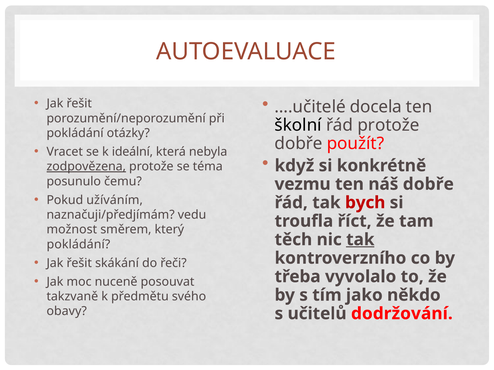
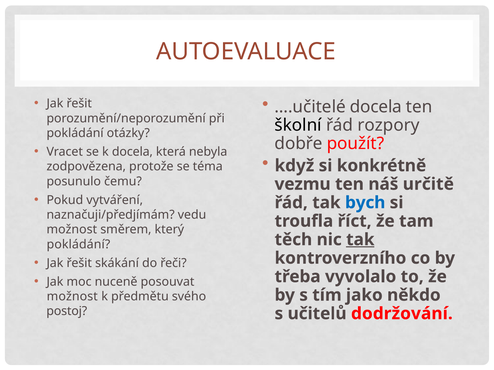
řád protože: protože -> rozpory (389, 125)
k ideální: ideální -> docela (132, 152)
zodpovězena underline: present -> none (86, 167)
náš dobře: dobře -> určitě (428, 184)
užíváním: užíváním -> vytváření (115, 200)
bych colour: red -> blue (365, 203)
takzvaně: takzvaně -> možnost (72, 297)
obavy: obavy -> postoj (67, 312)
